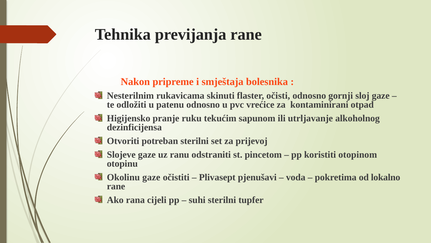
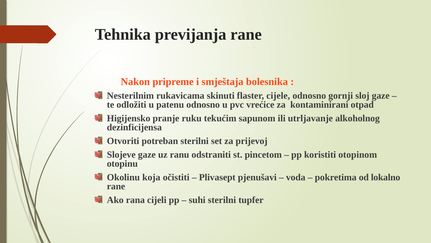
očisti: očisti -> cijele (278, 96)
Okolinu gaze: gaze -> koja (151, 177)
